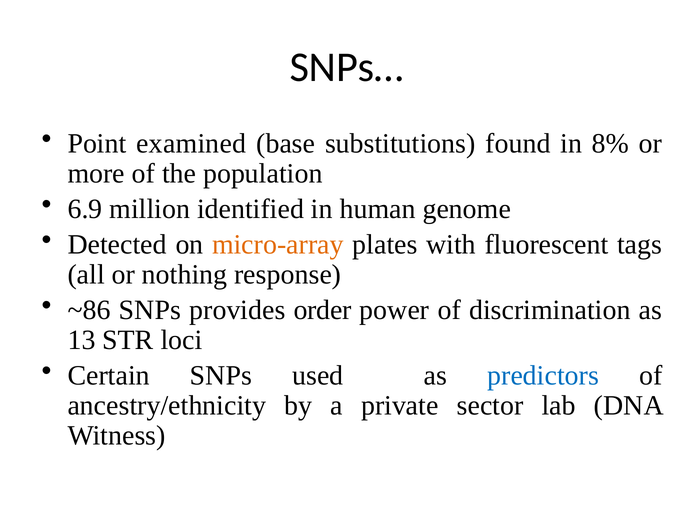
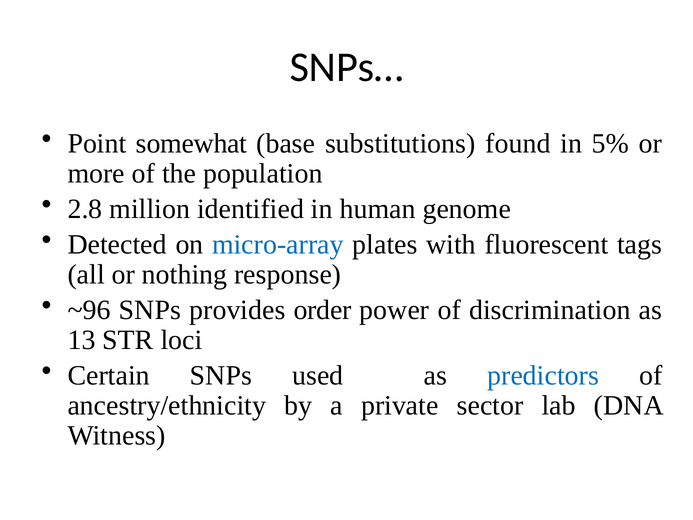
examined: examined -> somewhat (192, 143)
8%: 8% -> 5% (610, 143)
6.9: 6.9 -> 2.8 (85, 209)
micro-array colour: orange -> blue (278, 244)
~86: ~86 -> ~96 (89, 310)
